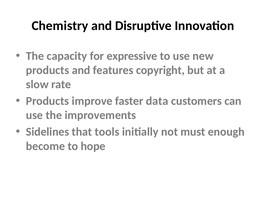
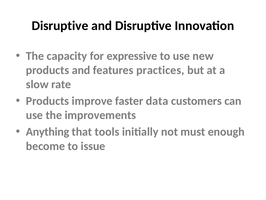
Chemistry: Chemistry -> Disruptive (60, 26)
copyright: copyright -> practices (160, 70)
Sidelines: Sidelines -> Anything (48, 132)
hope: hope -> issue (93, 146)
